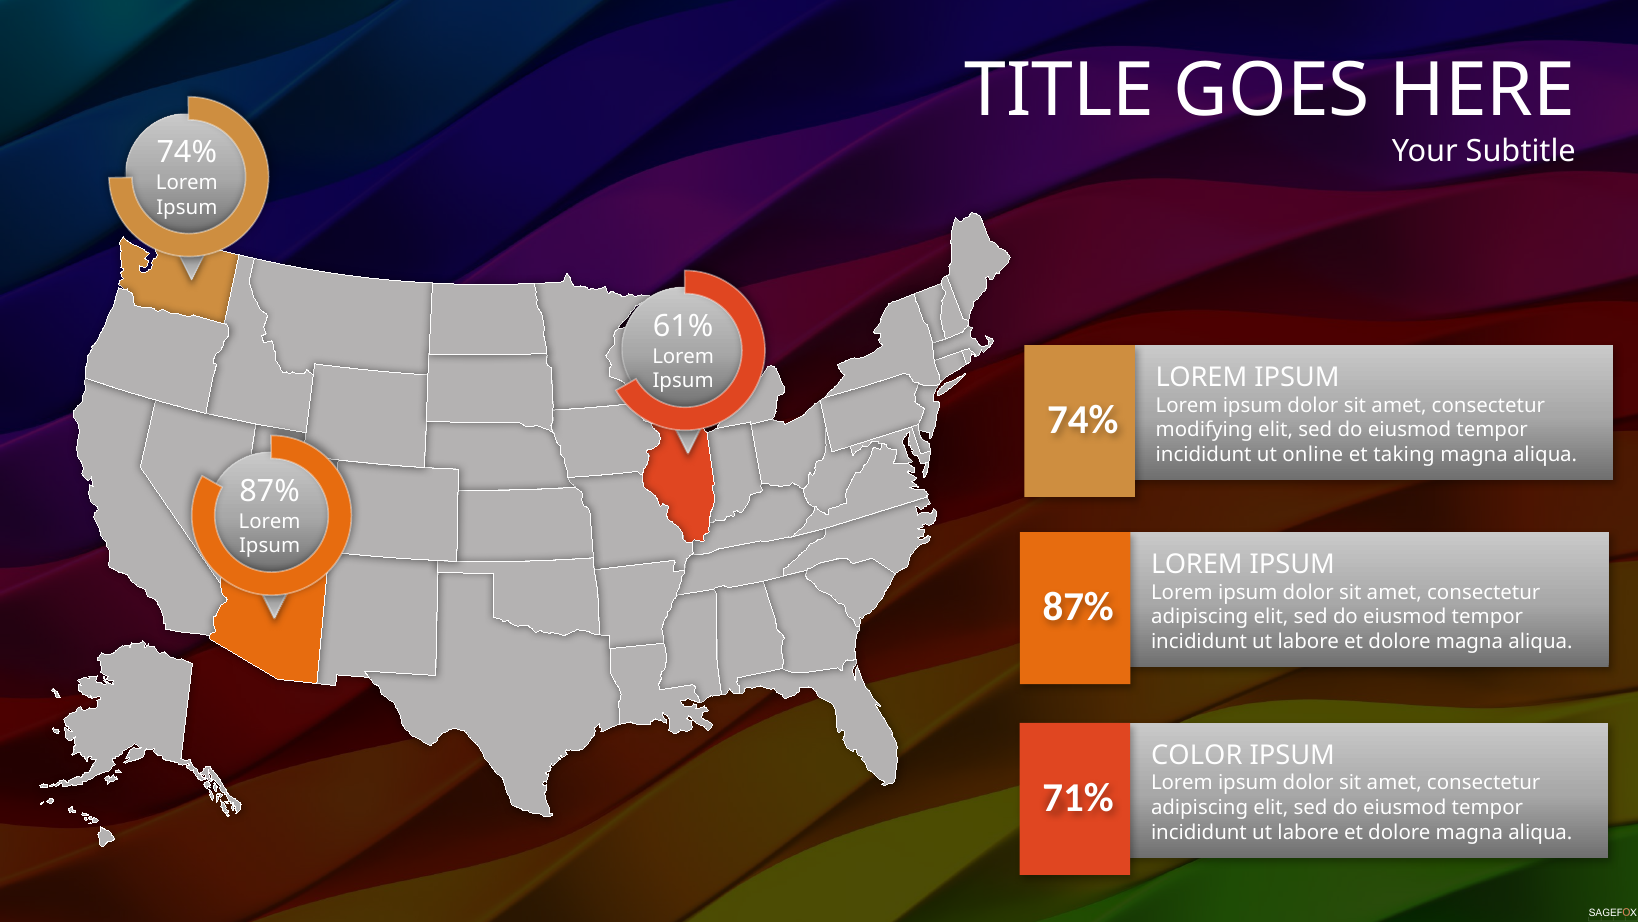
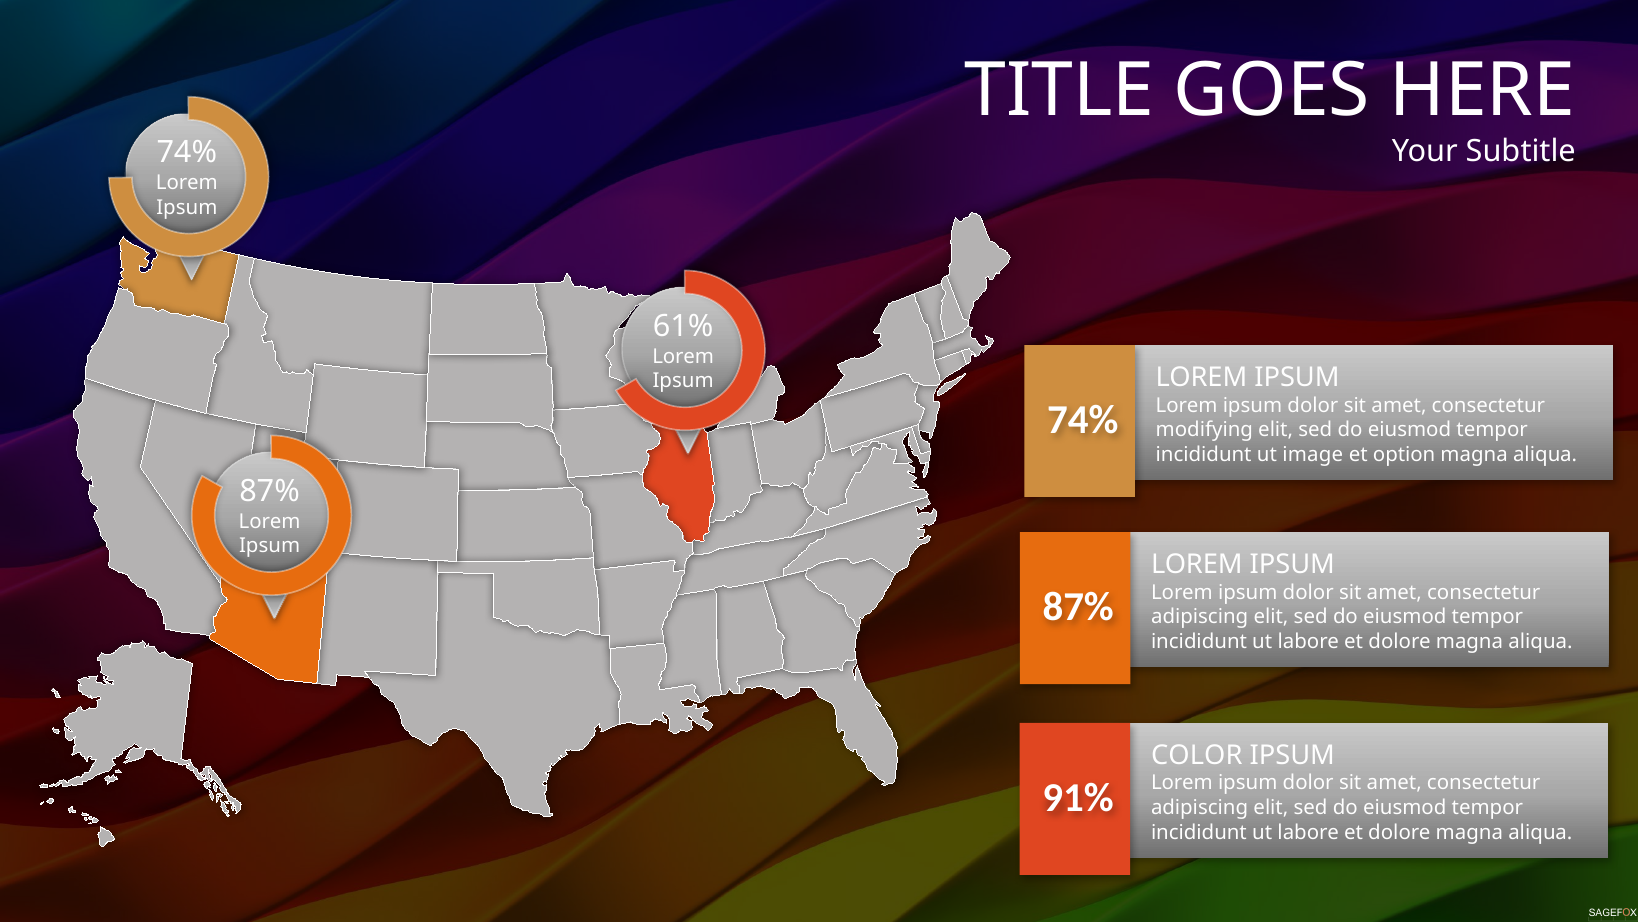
online: online -> image (1313, 454)
taking: taking -> option (1404, 454)
71%: 71% -> 91% (1078, 797)
